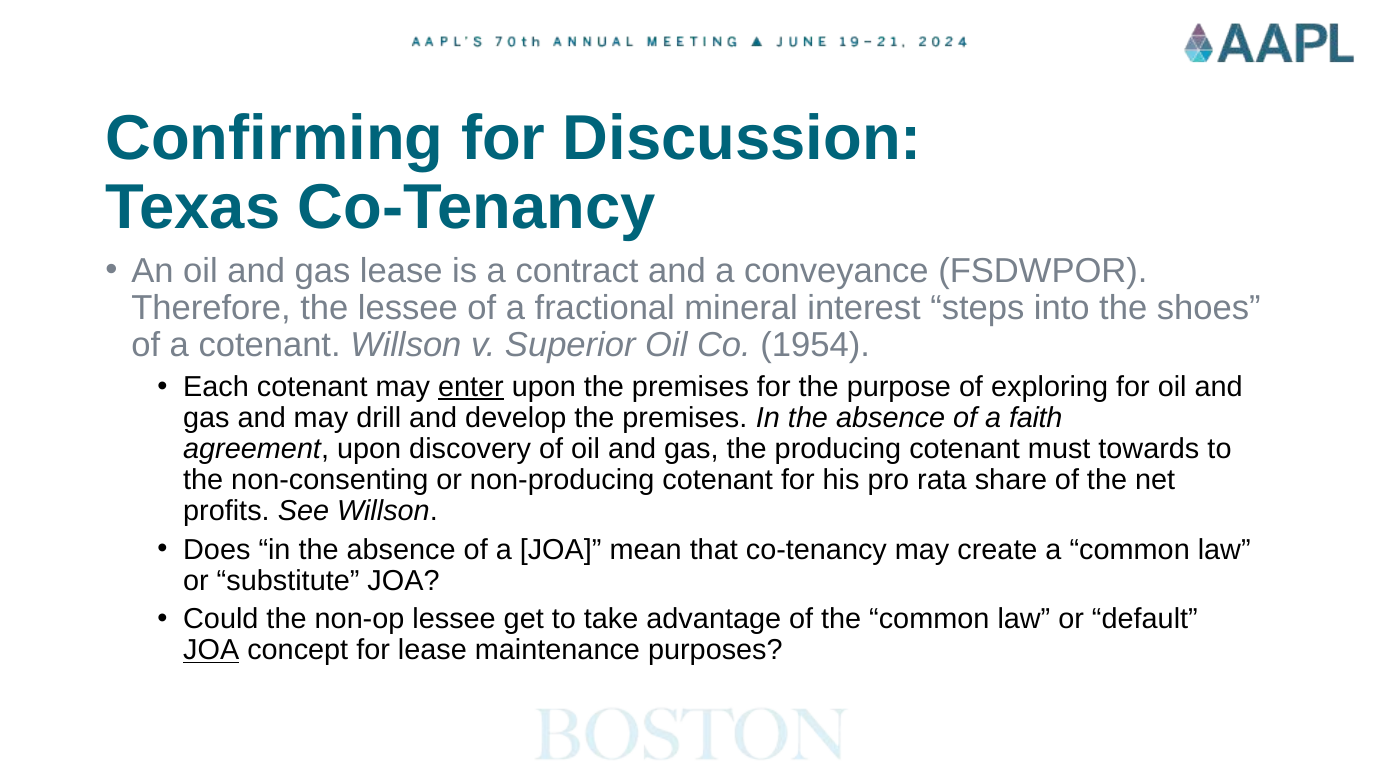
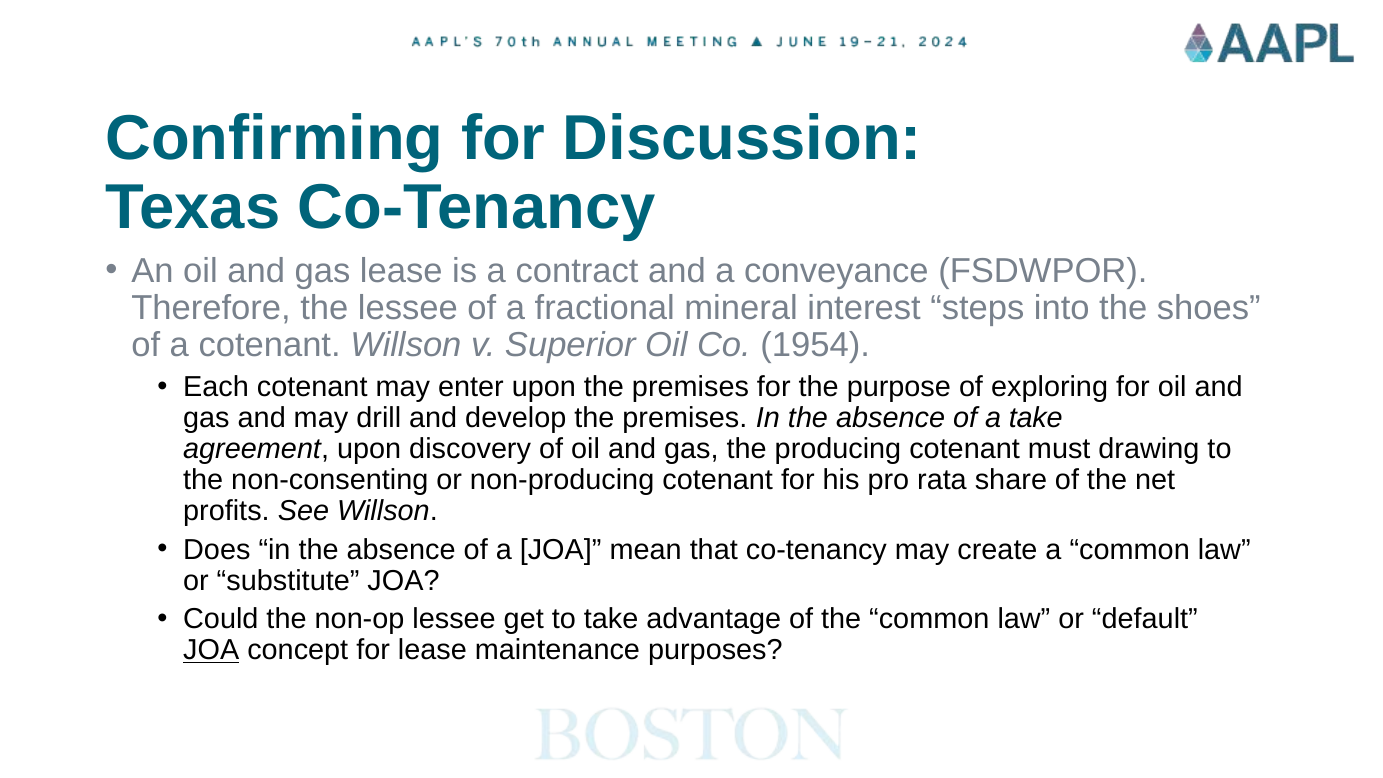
enter underline: present -> none (471, 387)
a faith: faith -> take (1036, 418)
towards: towards -> drawing (1149, 449)
